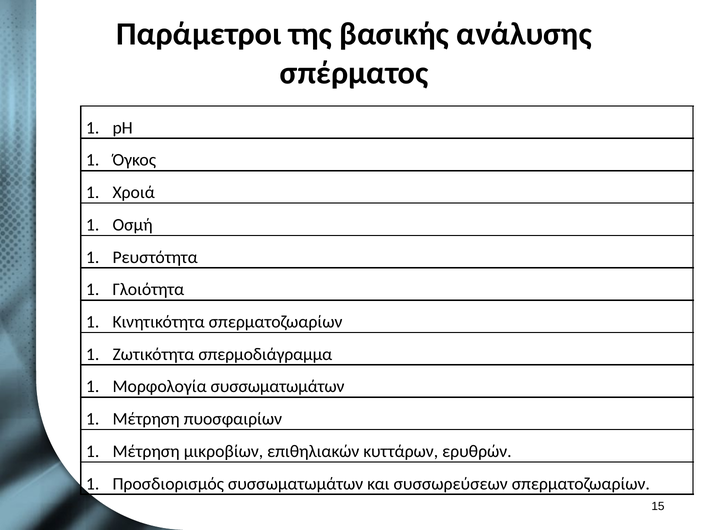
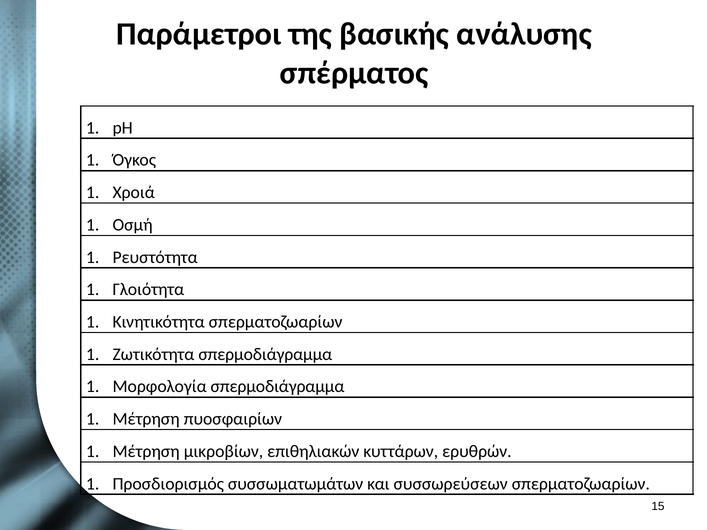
Μορφολογία συσσωματωμάτων: συσσωματωμάτων -> σπερμοδιάγραμμα (278, 387)
